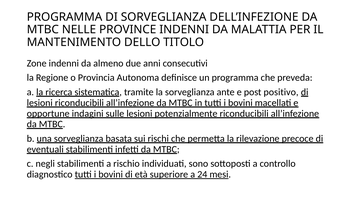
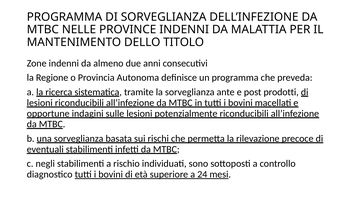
positivo: positivo -> prodotti (281, 92)
